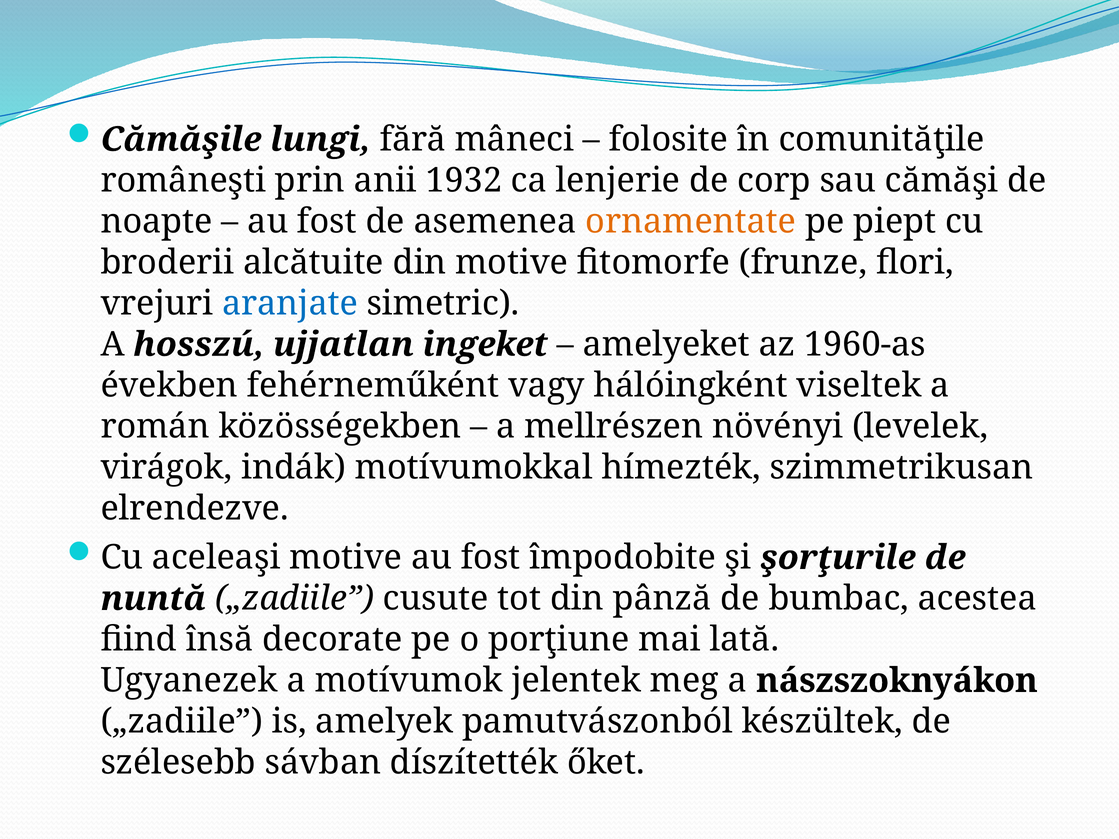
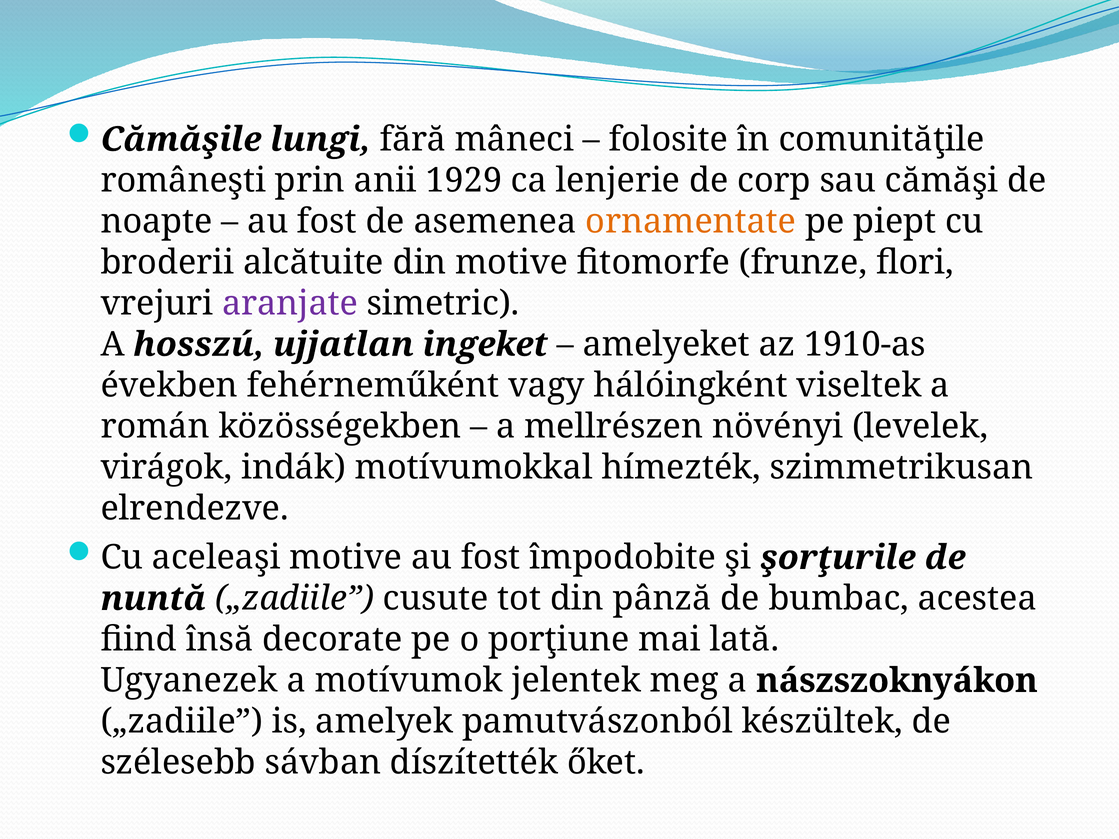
1932: 1932 -> 1929 (464, 181)
aranjate colour: blue -> purple (290, 304)
1960-as: 1960-as -> 1910-as (865, 345)
